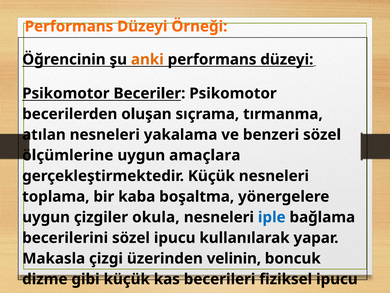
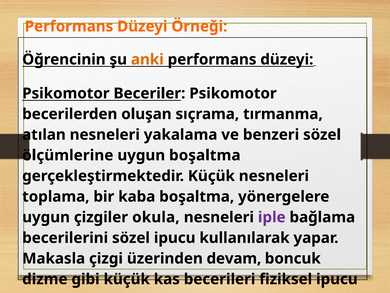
uygun amaçlara: amaçlara -> boşaltma (205, 155)
iple colour: blue -> purple (272, 217)
velinin: velinin -> devam (234, 258)
